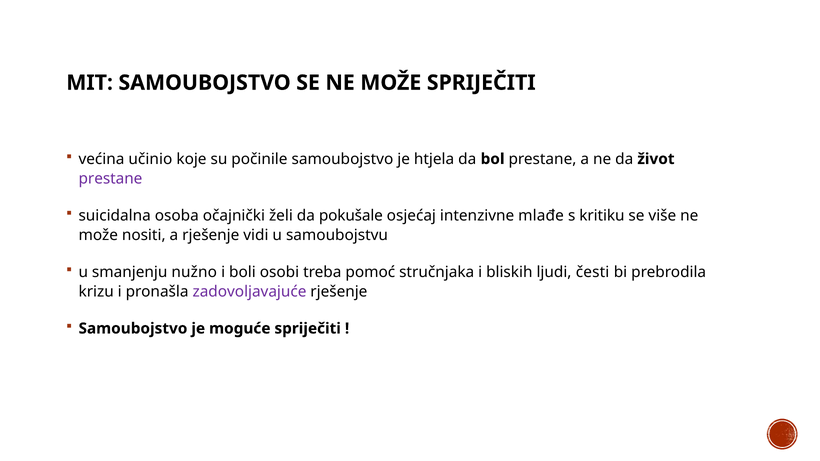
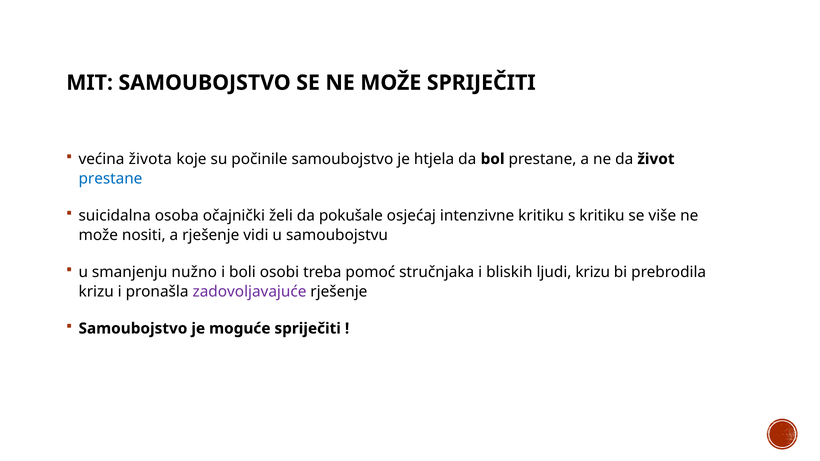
učinio: učinio -> života (150, 159)
prestane colour: purple -> blue (110, 179)
intenzivne mlađe: mlađe -> kritiku (541, 216)
ljudi česti: česti -> krizu (593, 272)
